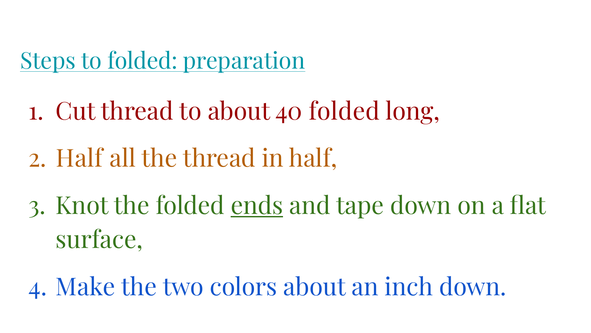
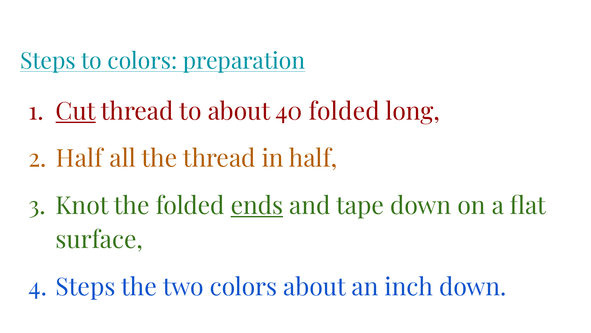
to folded: folded -> colors (142, 61)
Cut underline: none -> present (76, 111)
Make: Make -> Steps (86, 287)
